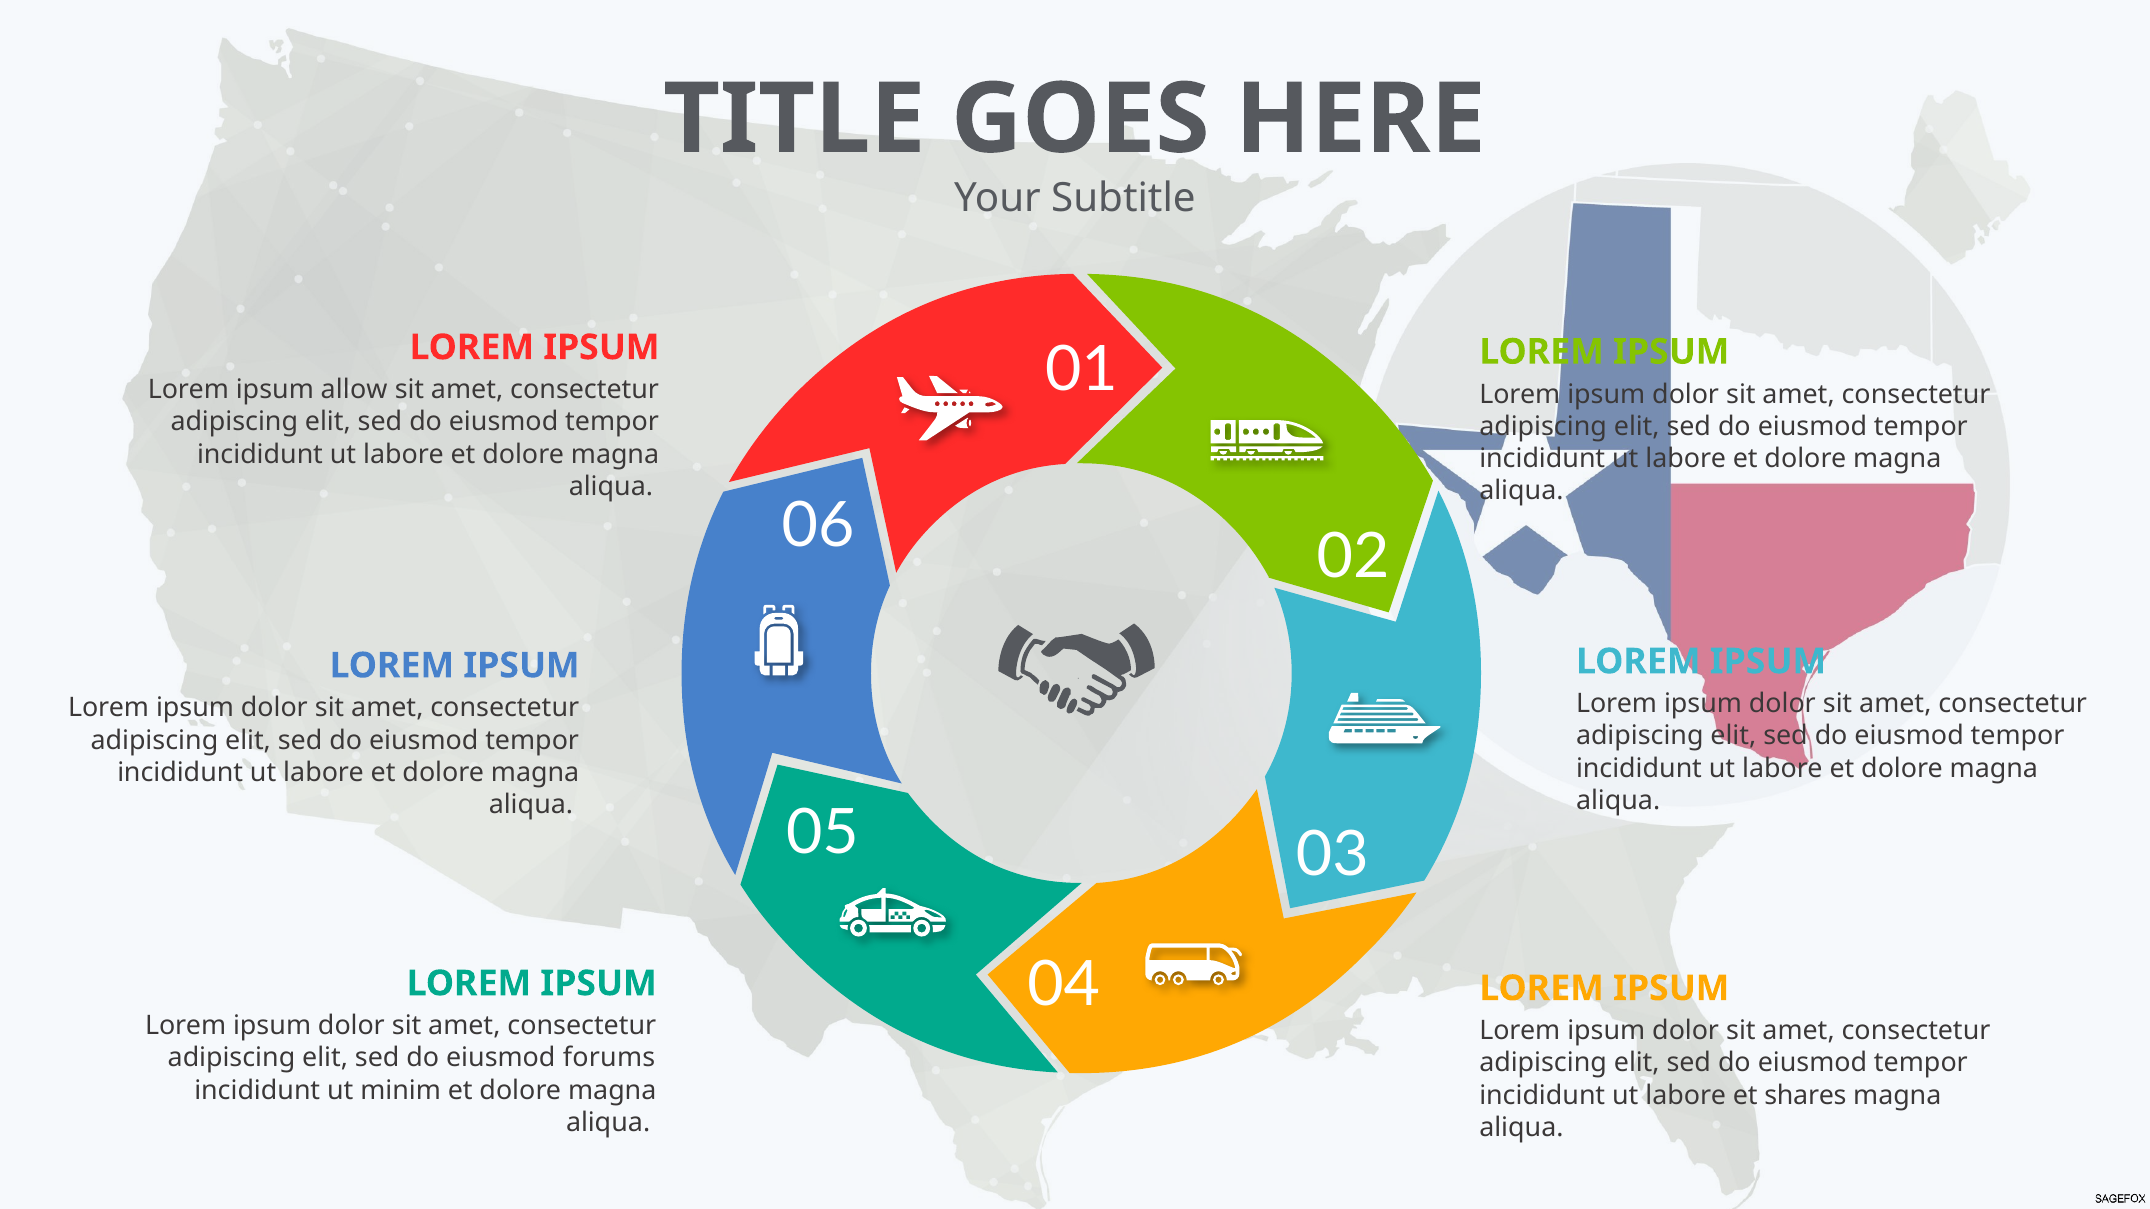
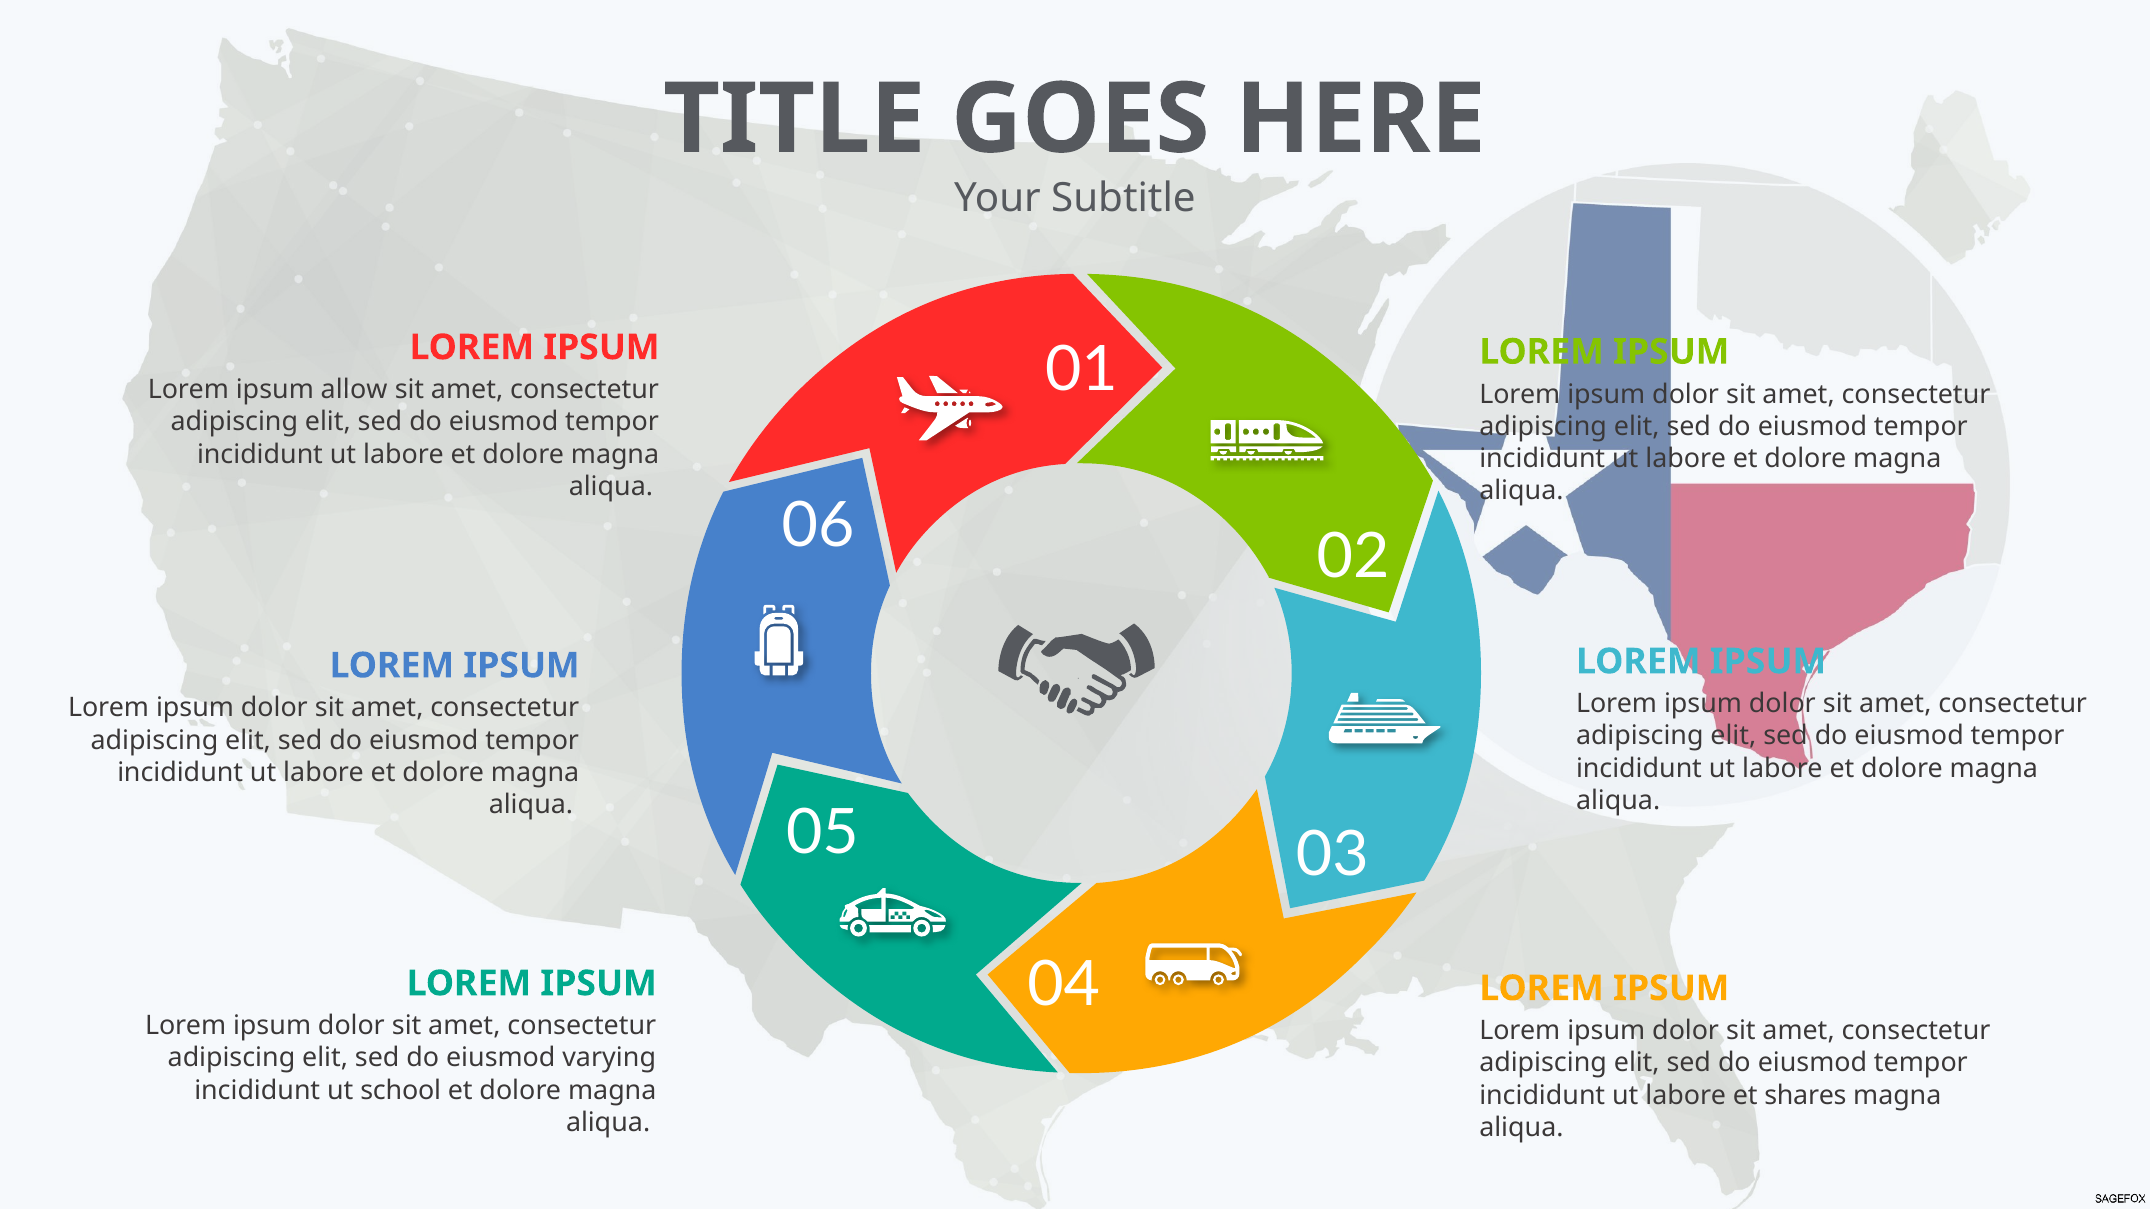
forums: forums -> varying (609, 1058)
minim: minim -> school (401, 1091)
